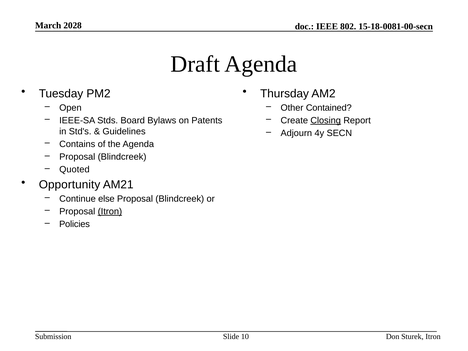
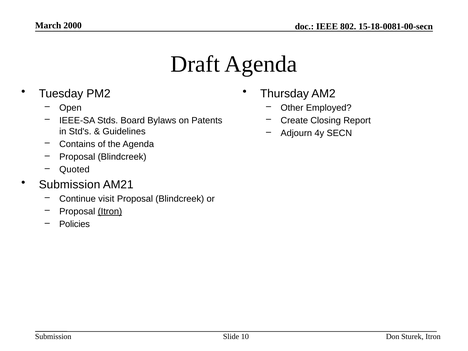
2028: 2028 -> 2000 (73, 26)
Contained: Contained -> Employed (329, 108)
Closing underline: present -> none (326, 120)
Opportunity: Opportunity -> Submission (70, 185)
else: else -> visit (106, 199)
